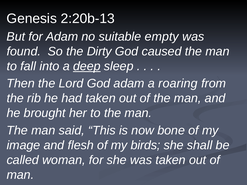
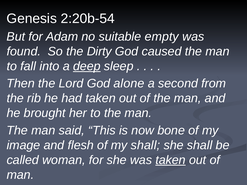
2:20b-13: 2:20b-13 -> 2:20b-54 (88, 19)
God adam: adam -> alone (129, 84)
roaring: roaring -> second (178, 84)
my birds: birds -> shall (145, 145)
taken underline: none -> present (171, 160)
